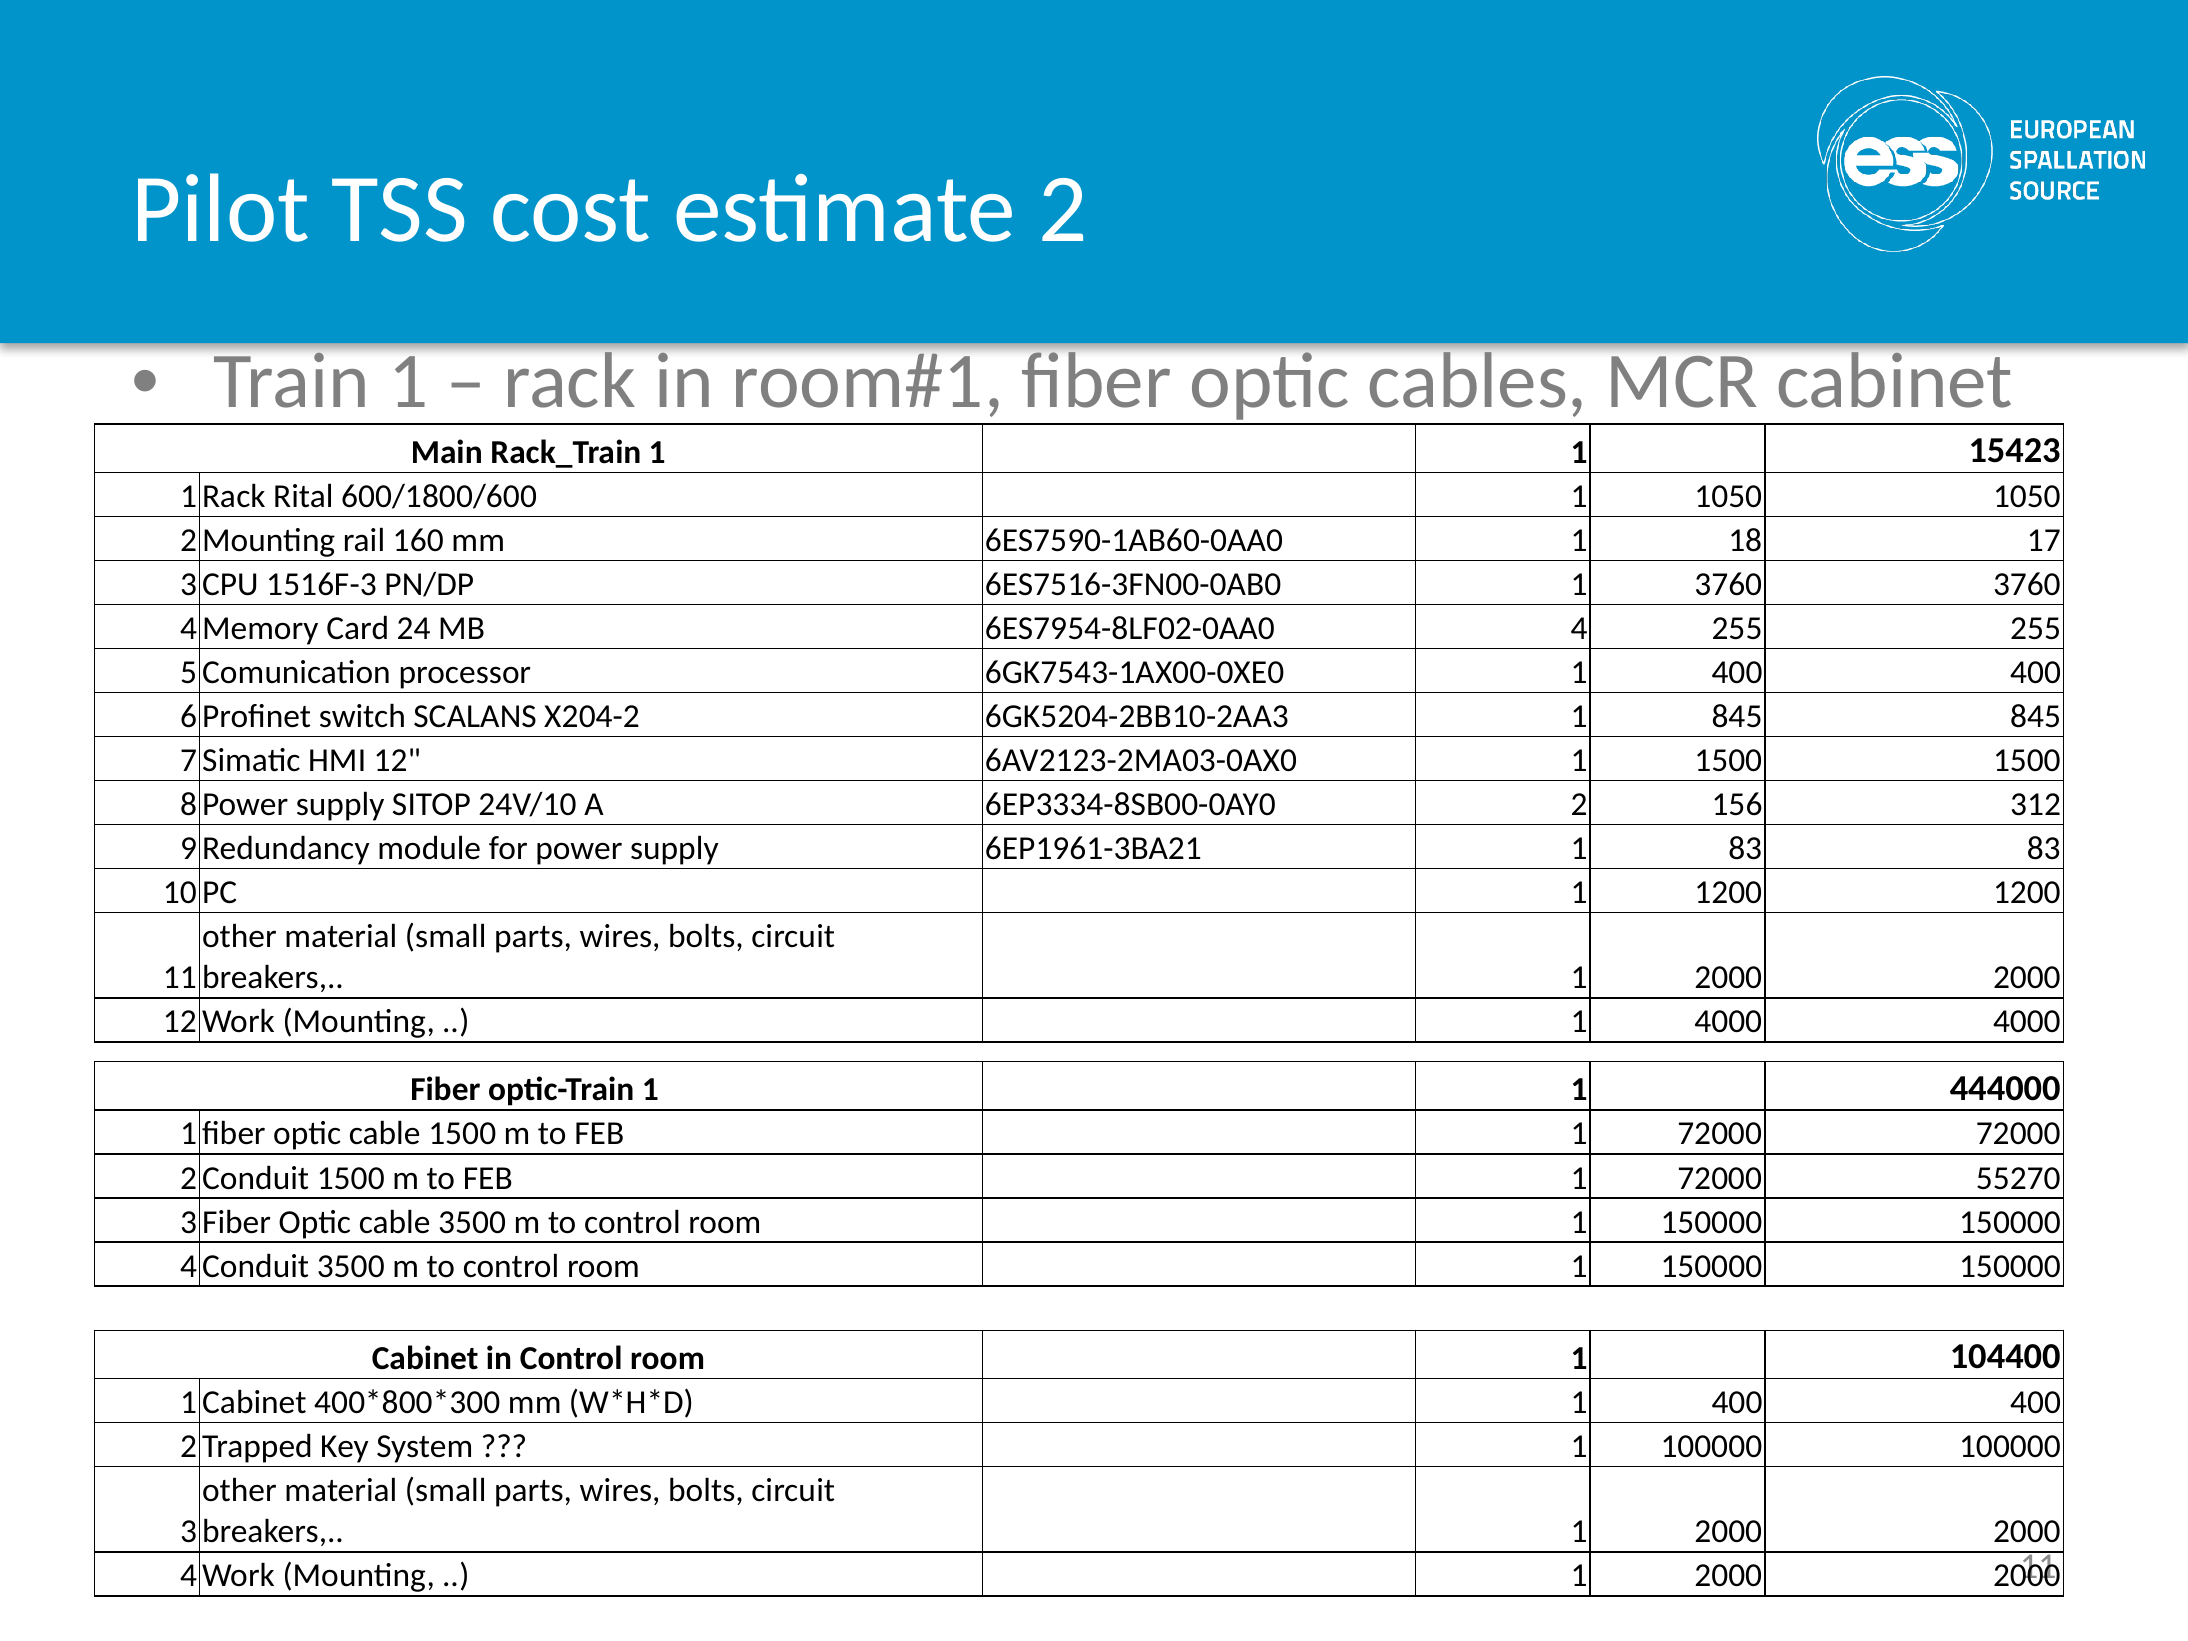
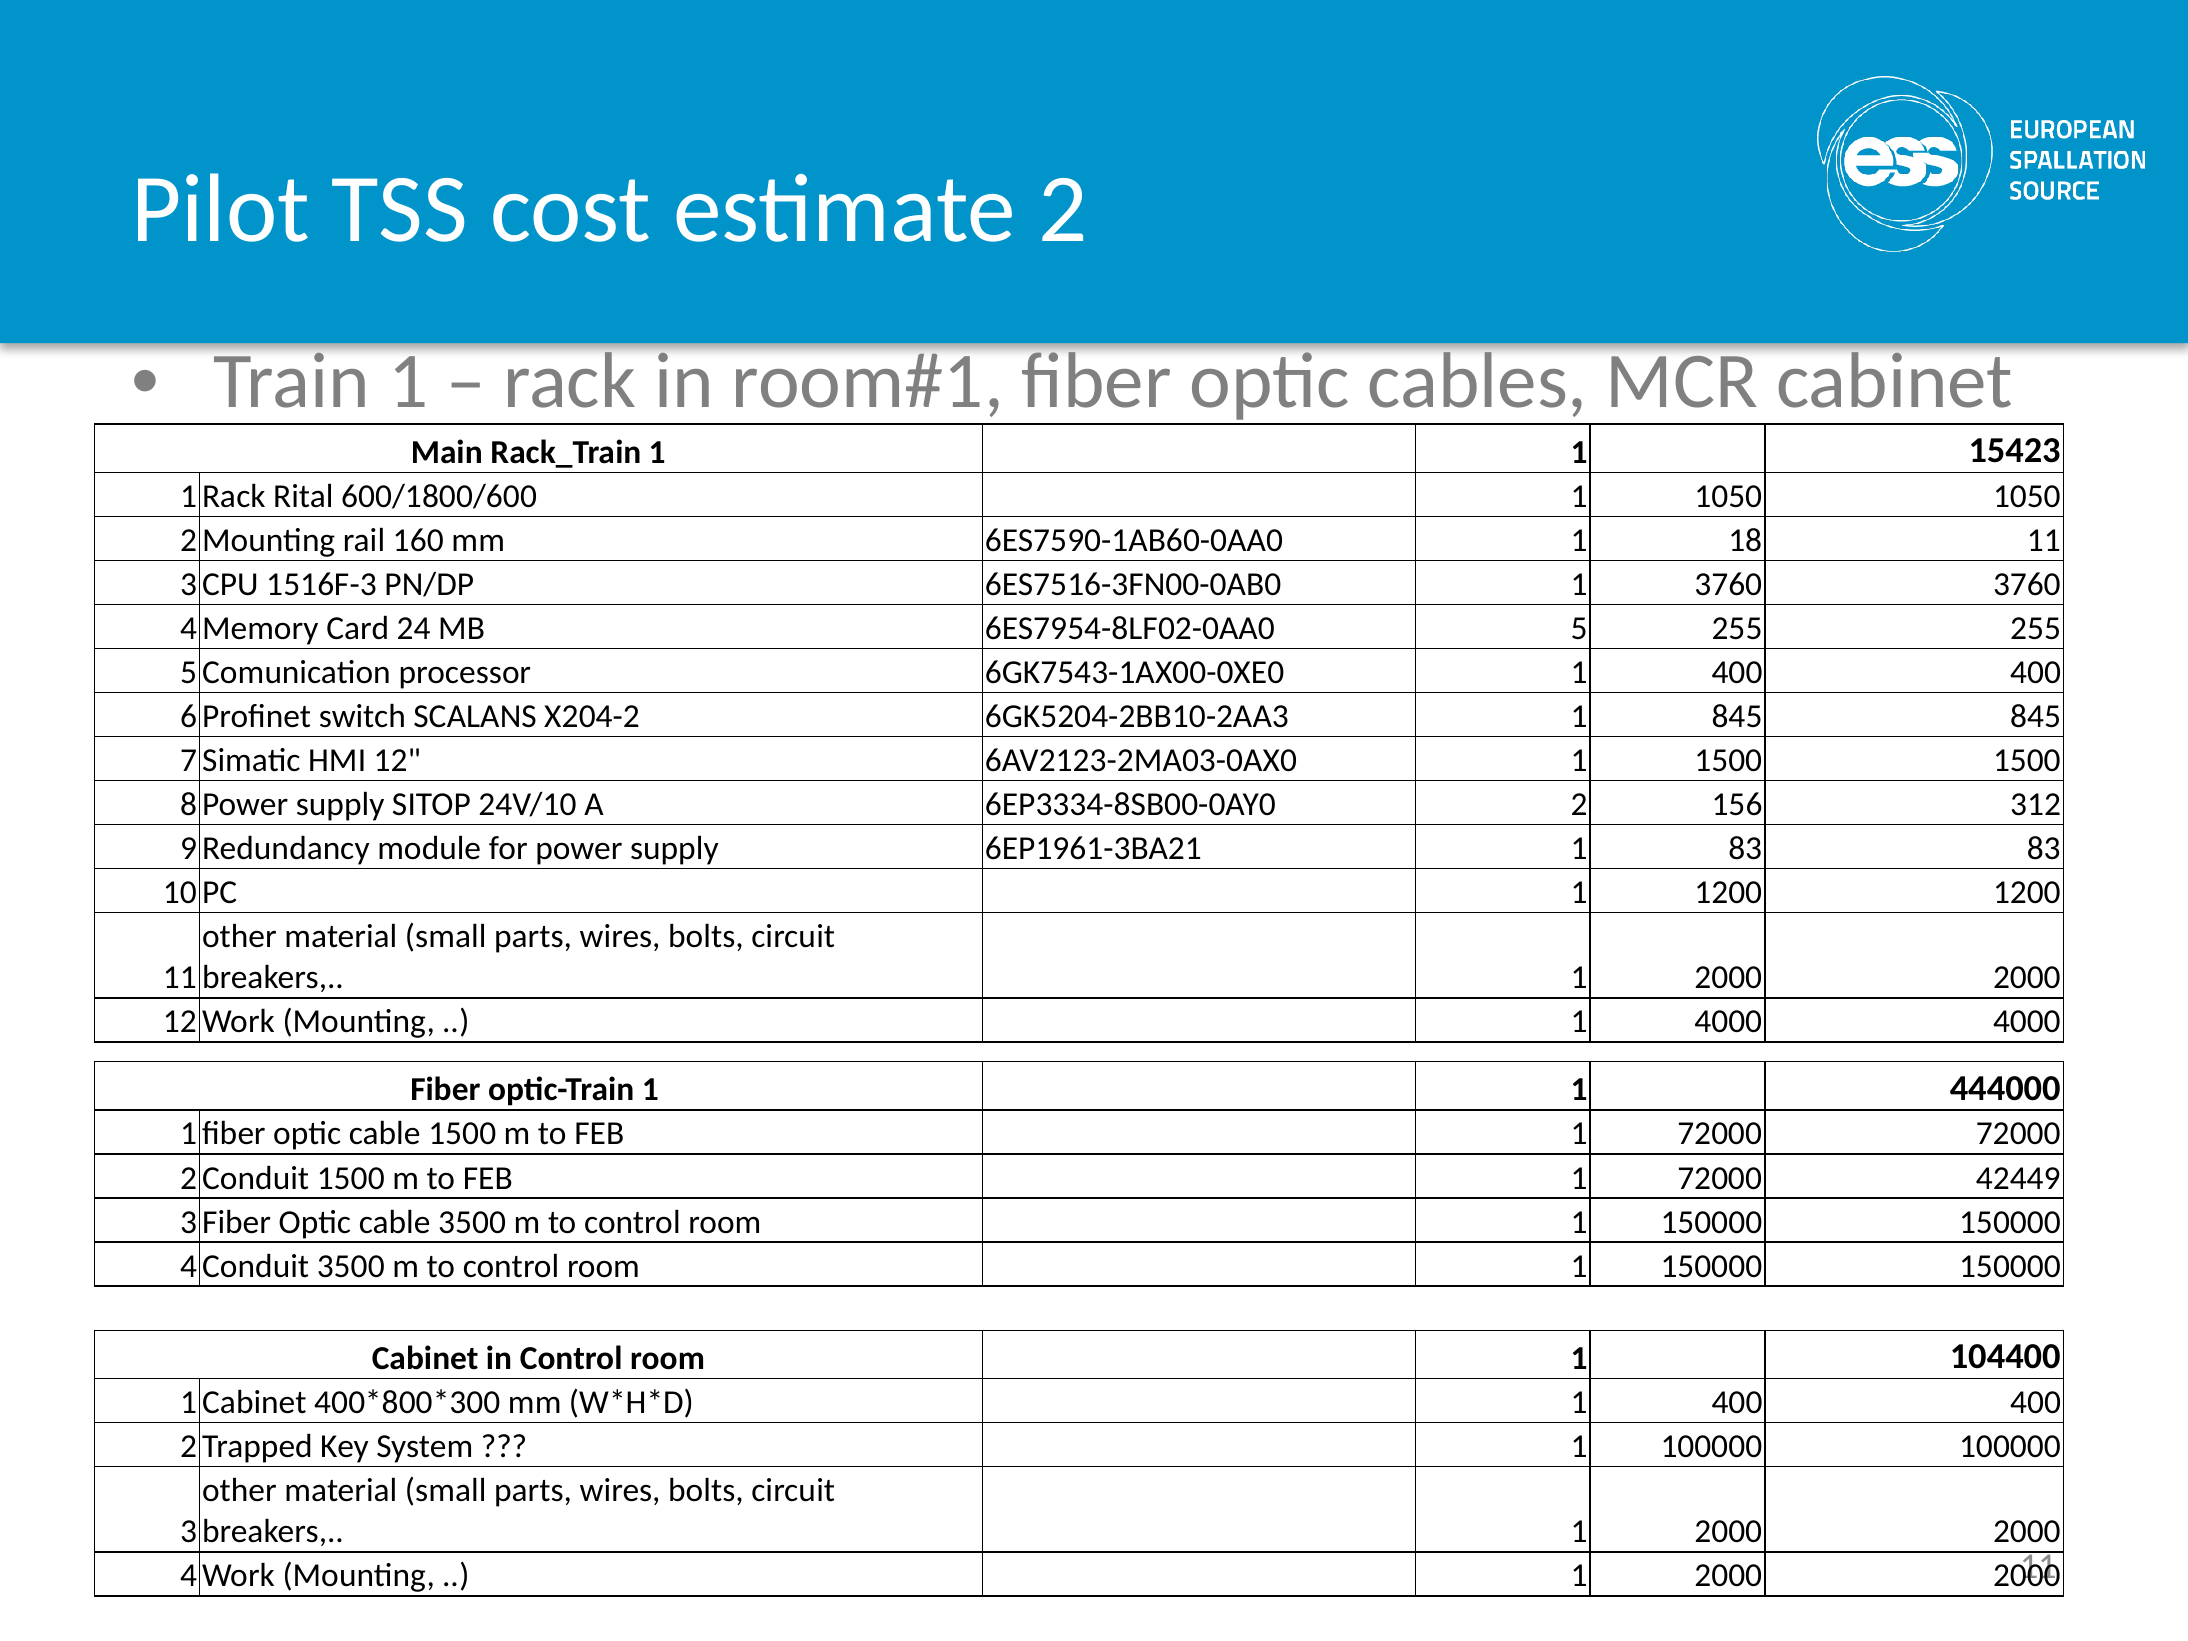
18 17: 17 -> 11 (2044, 540)
4: 4 -> 5 (1579, 628)
55270: 55270 -> 42449 (2018, 1178)
